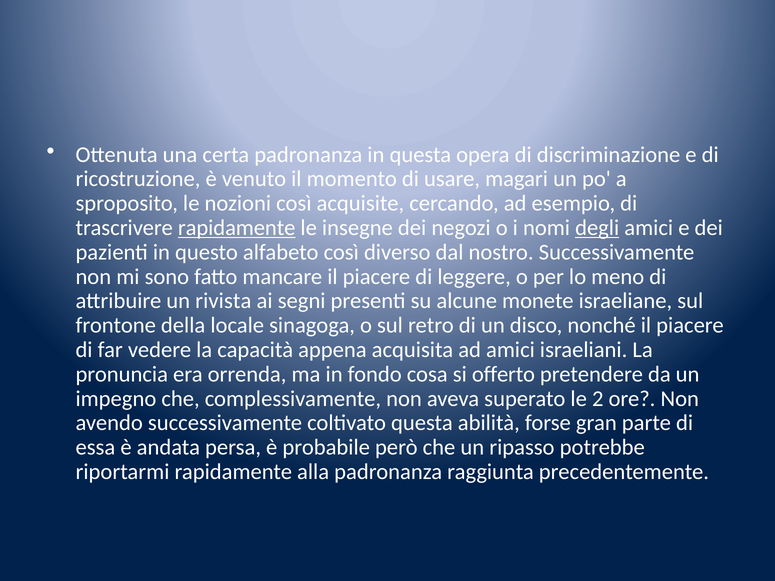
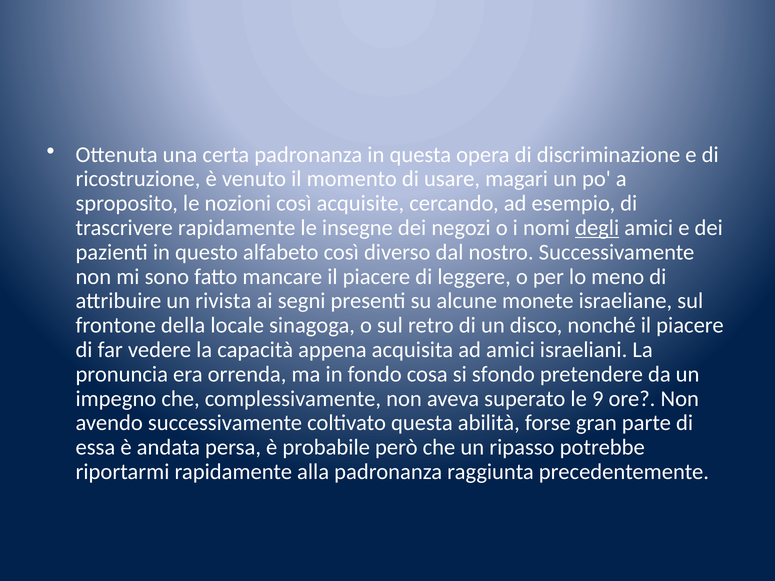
rapidamente underline: present -> none (237, 228)
offerto: offerto -> sfondo (503, 374)
2: 2 -> 9 (598, 399)
